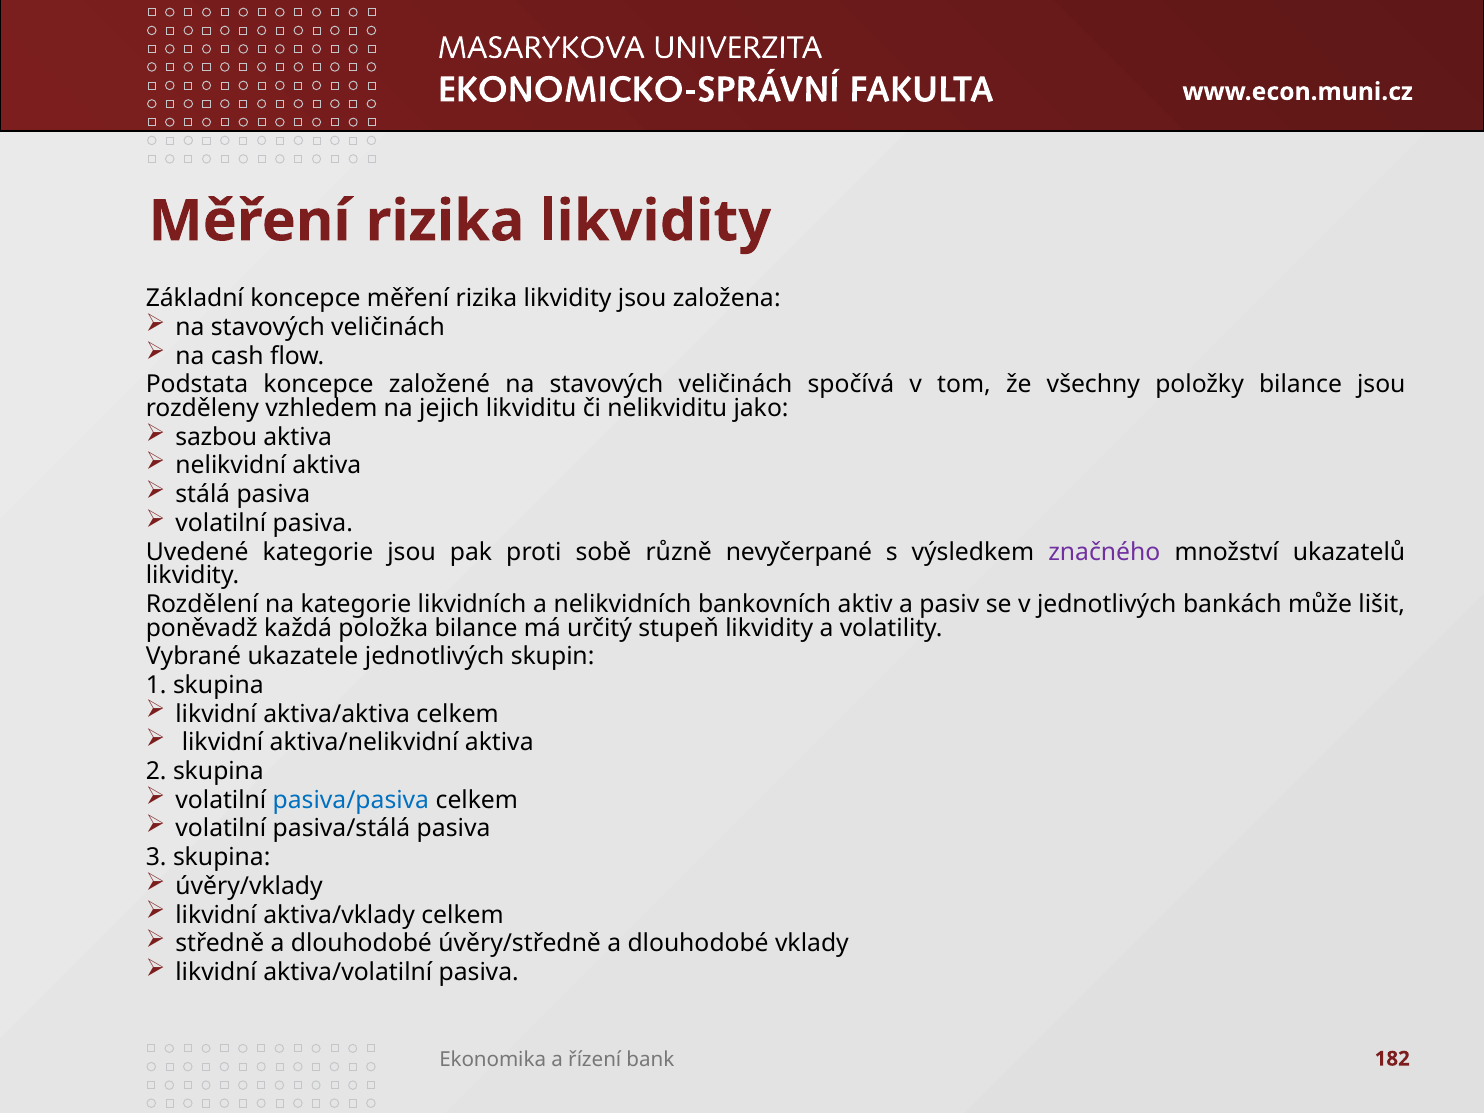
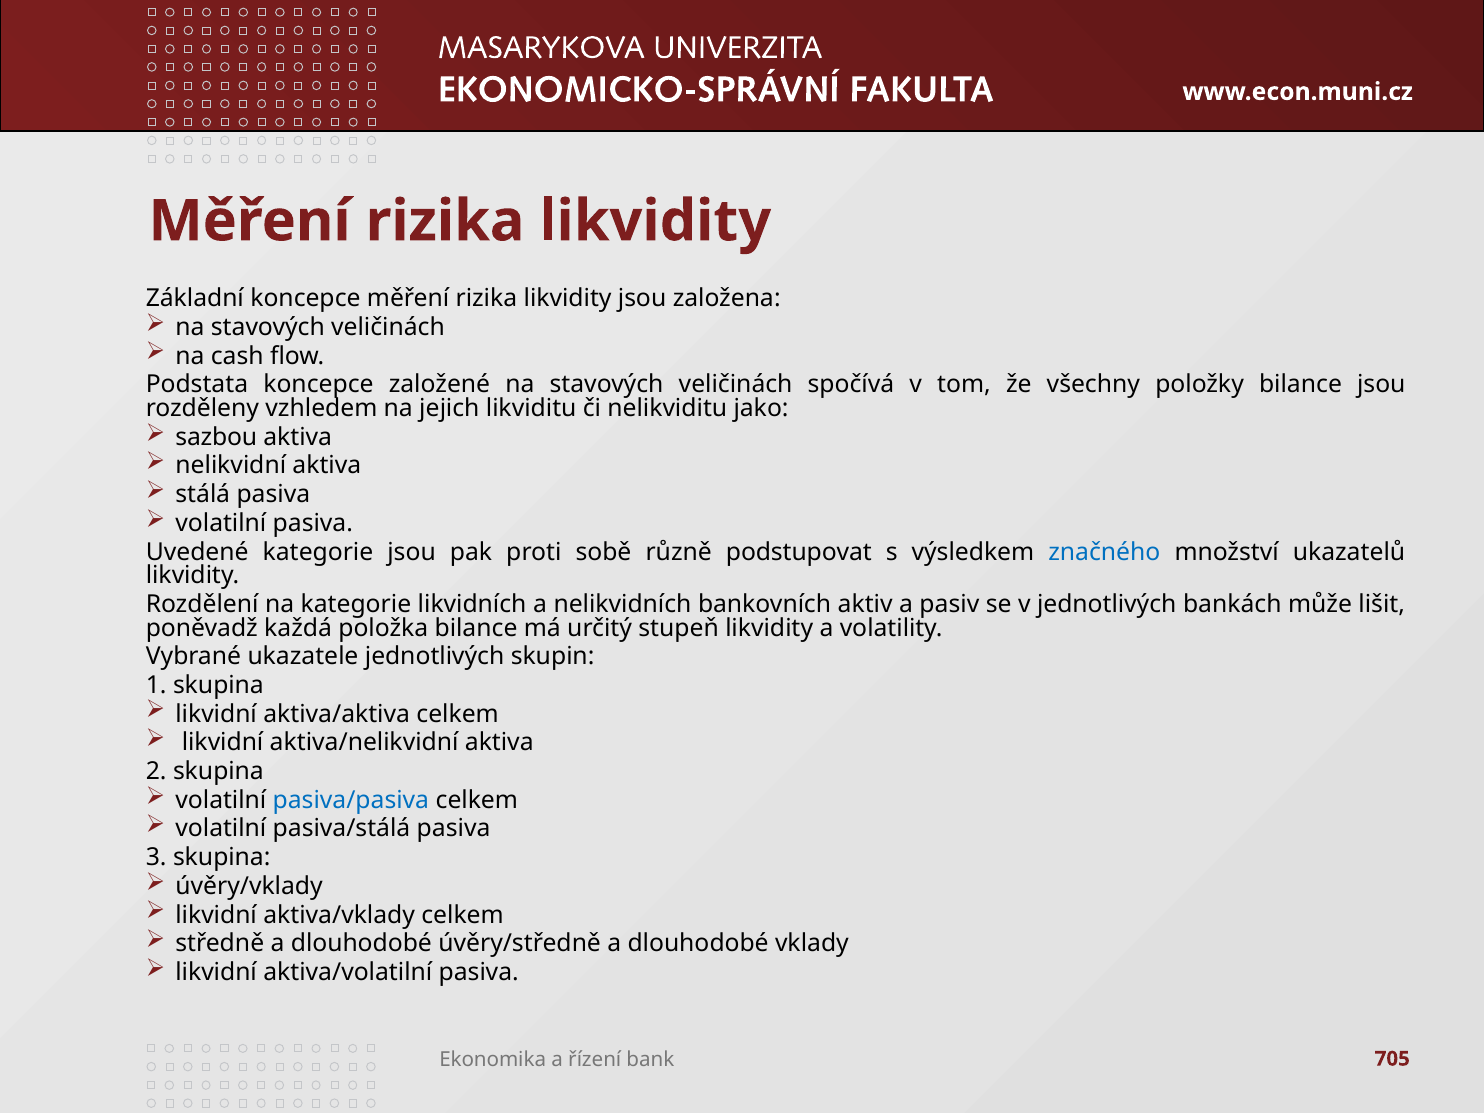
nevyčerpané: nevyčerpané -> podstupovat (799, 552)
značného colour: purple -> blue (1104, 552)
182: 182 -> 705 (1392, 1059)
